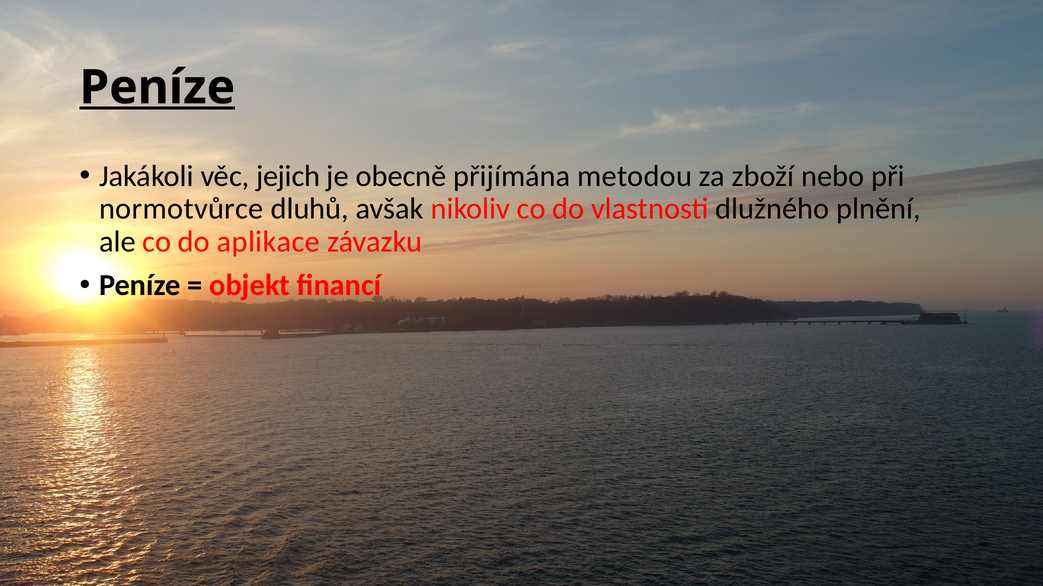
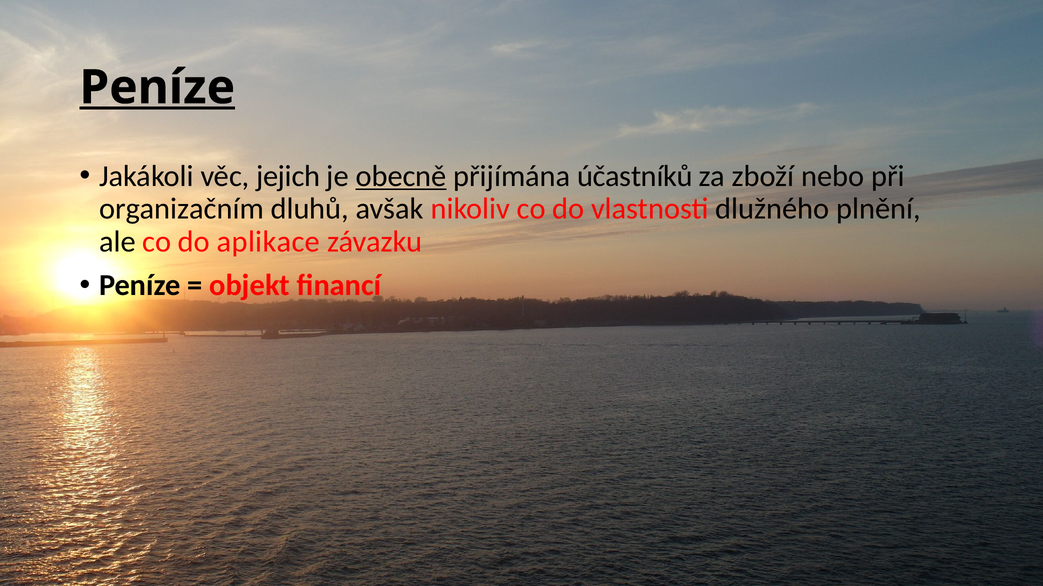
obecně underline: none -> present (401, 176)
metodou: metodou -> účastníků (635, 176)
normotvůrce: normotvůrce -> organizačním (181, 209)
